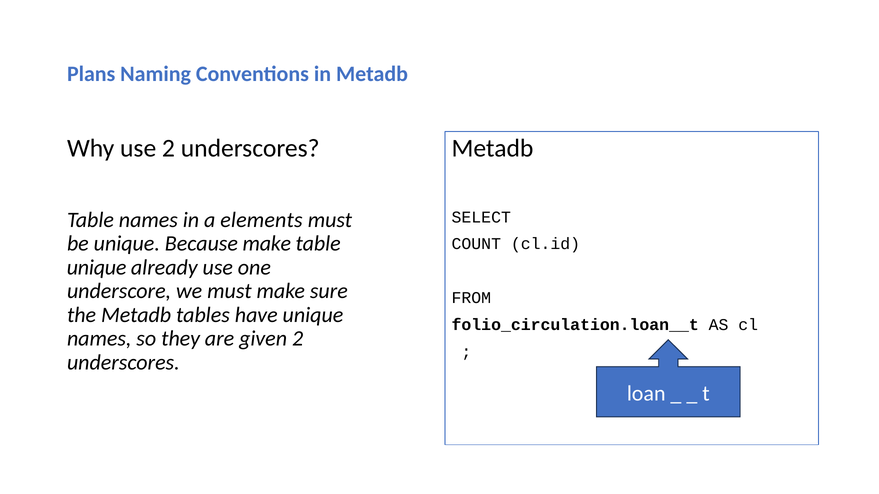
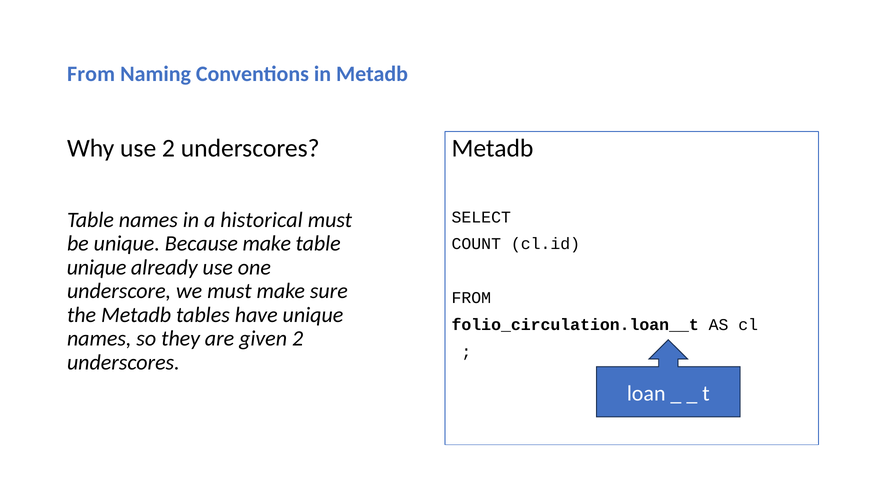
Plans: Plans -> From (91, 74)
elements: elements -> historical (262, 220)
